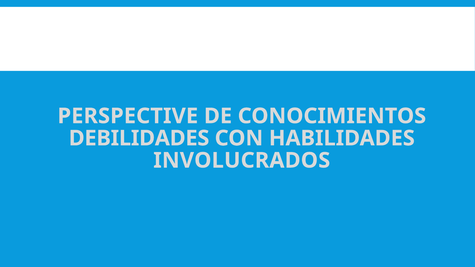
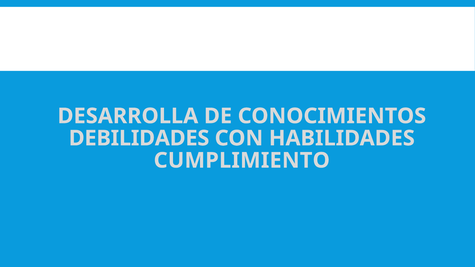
PERSPECTIVE: PERSPECTIVE -> DESARROLLA (128, 116)
INVOLUCRADOS: INVOLUCRADOS -> CUMPLIMIENTO (242, 161)
